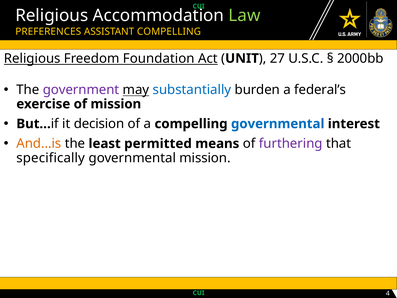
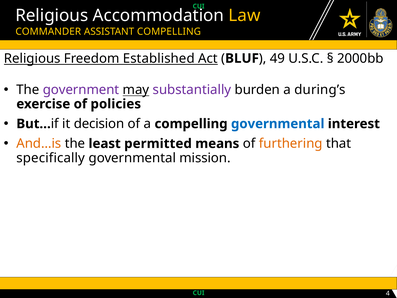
Law colour: light green -> yellow (244, 15)
PREFERENCES: PREFERENCES -> COMMANDER (48, 32)
Foundation: Foundation -> Established (159, 58)
UNIT: UNIT -> BLUF (242, 58)
27: 27 -> 49 (277, 58)
substantially colour: blue -> purple (192, 90)
federal’s: federal’s -> during’s (320, 90)
of mission: mission -> policies (116, 104)
furthering colour: purple -> orange (291, 144)
